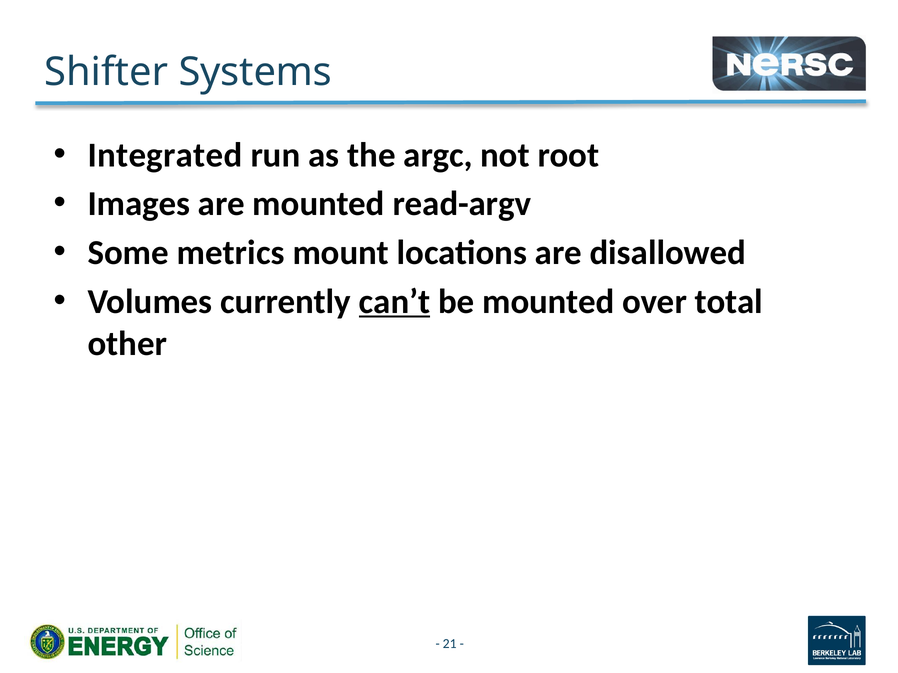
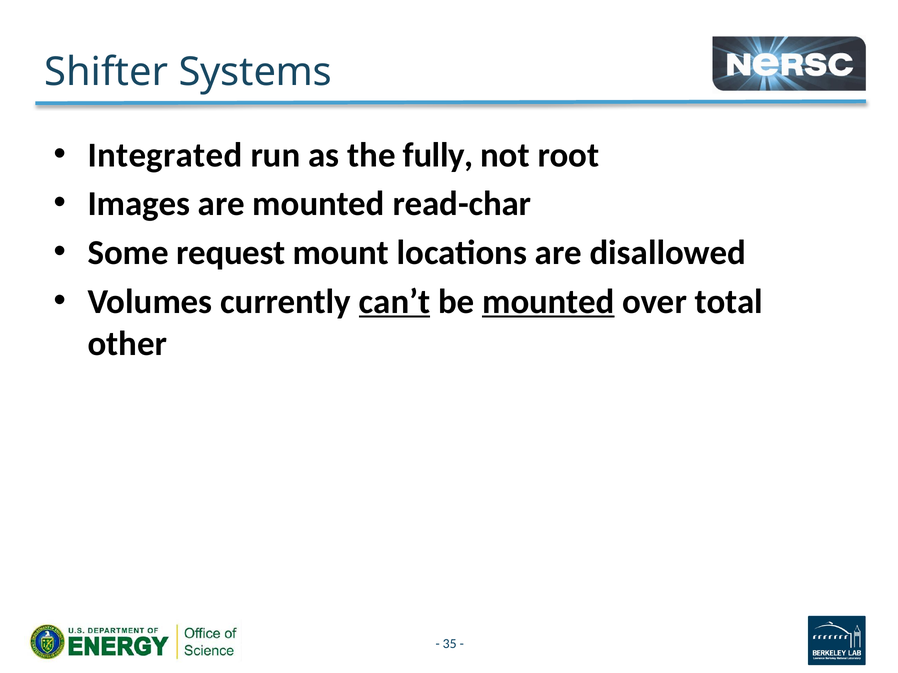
argc: argc -> fully (438, 155)
read-argv: read-argv -> read-char (462, 204)
metrics: metrics -> request (231, 253)
mounted underline: none -> present (548, 302)
21: 21 -> 35 (450, 644)
